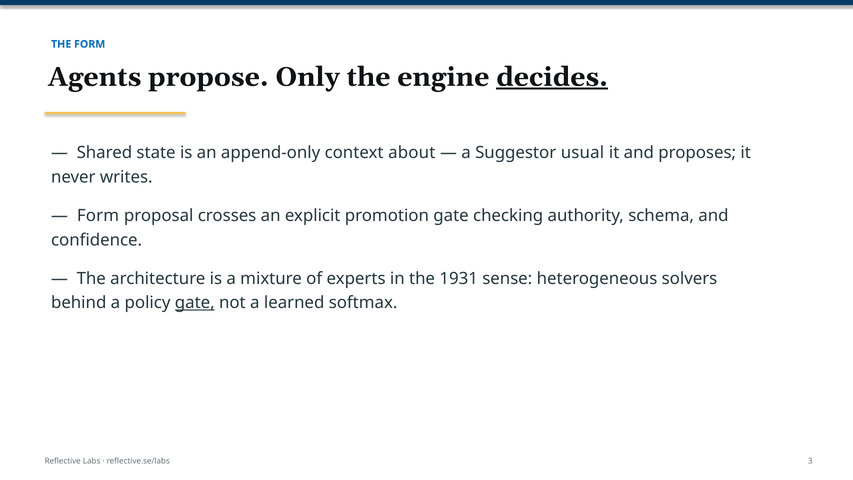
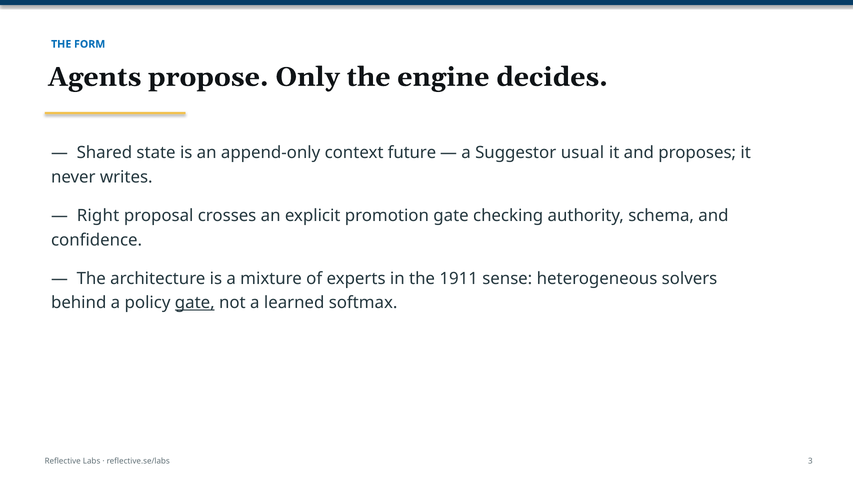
decides underline: present -> none (552, 77)
about: about -> future (412, 153)
Form: Form -> Right (98, 216)
1931: 1931 -> 1911 (459, 278)
